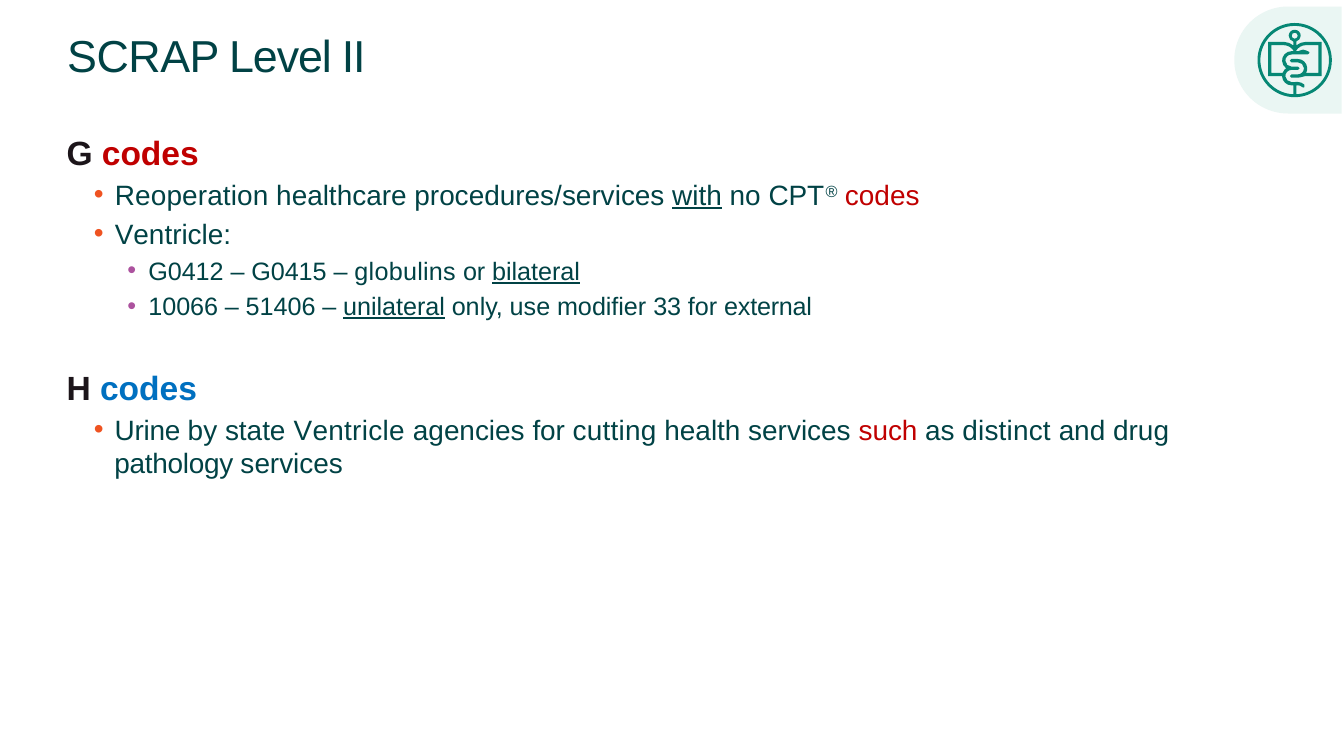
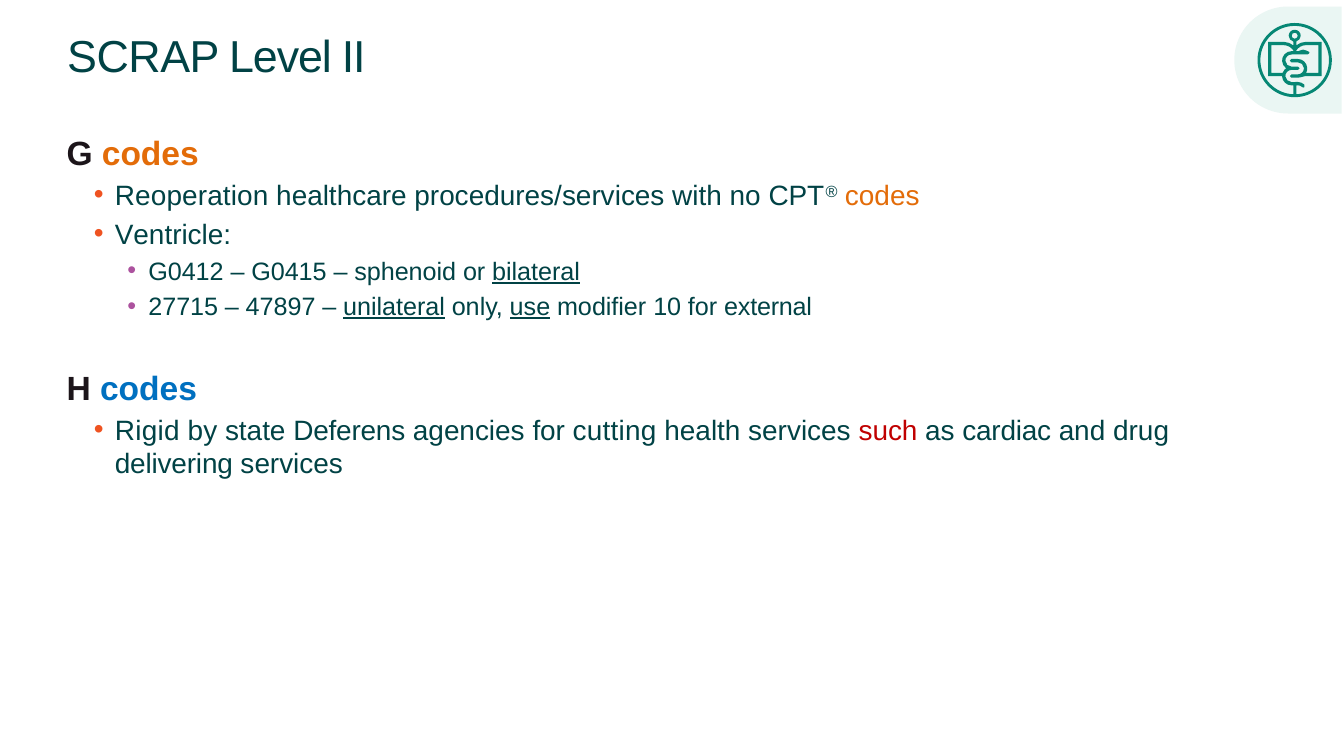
codes colour: red -> orange (150, 154)
with underline: present -> none (697, 196)
codes colour: red -> orange (882, 196)
globulins: globulins -> sphenoid (405, 272)
10066: 10066 -> 27715 (183, 307)
51406: 51406 -> 47897 (281, 307)
use underline: none -> present (530, 307)
33: 33 -> 10 (667, 307)
Urine: Urine -> Rigid (147, 431)
state Ventricle: Ventricle -> Deferens (349, 431)
distinct: distinct -> cardiac (1007, 431)
pathology: pathology -> delivering (174, 465)
